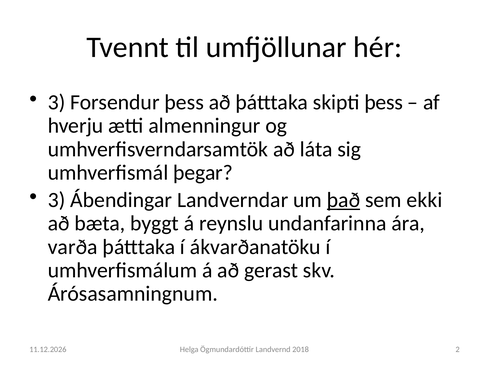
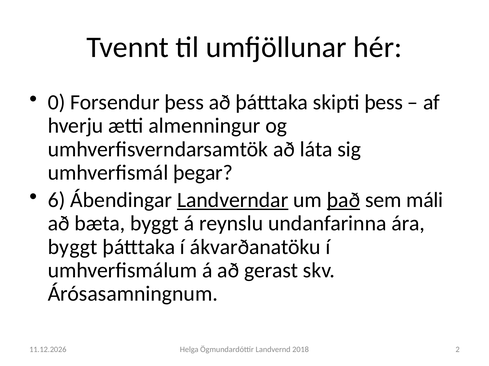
3: 3 -> 0 (56, 103)
3: 3 -> 6 (56, 200)
Landverndar underline: none -> present (233, 200)
ekki: ekki -> máli (425, 200)
varða: varða -> byggt (73, 247)
